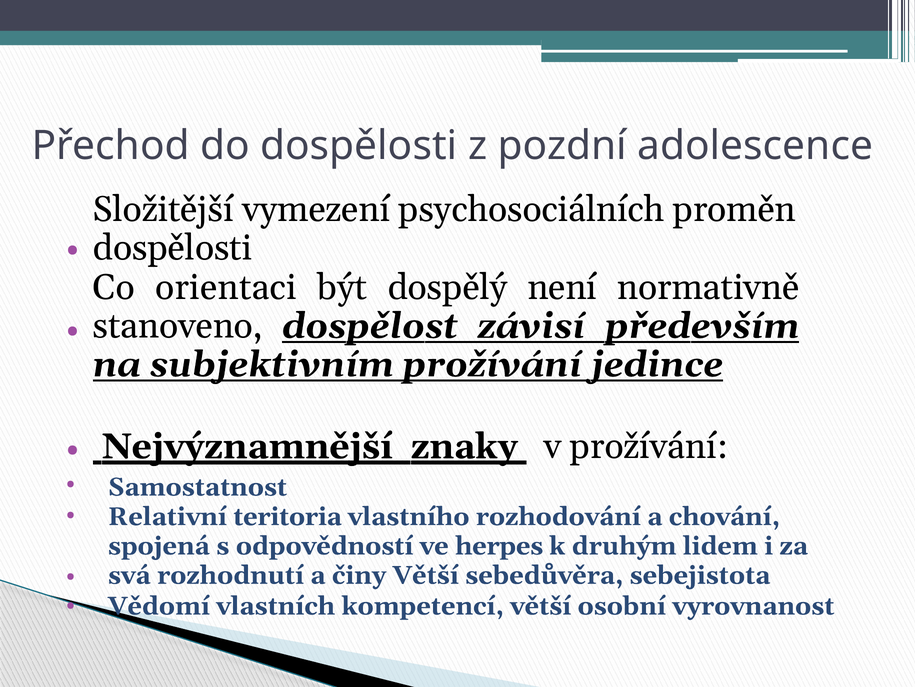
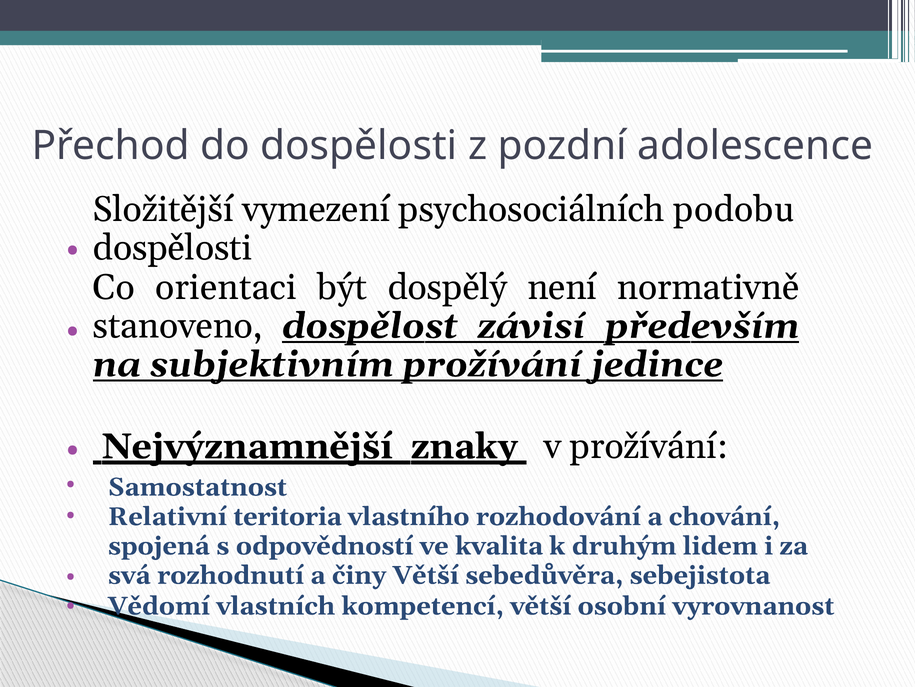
proměn: proměn -> podobu (734, 209)
herpes: herpes -> kvalita (499, 545)
